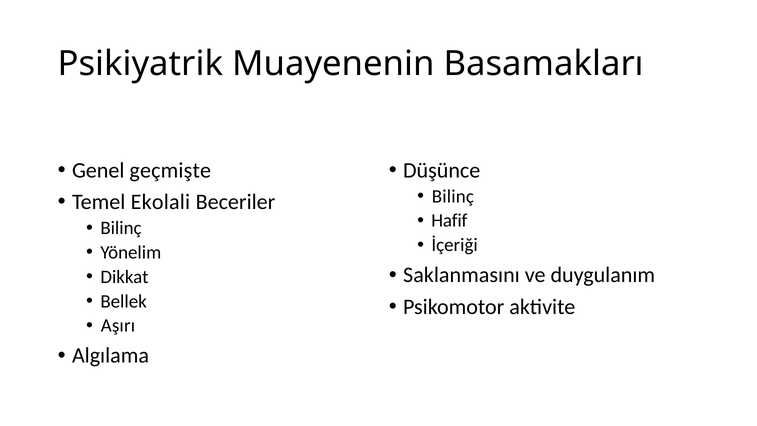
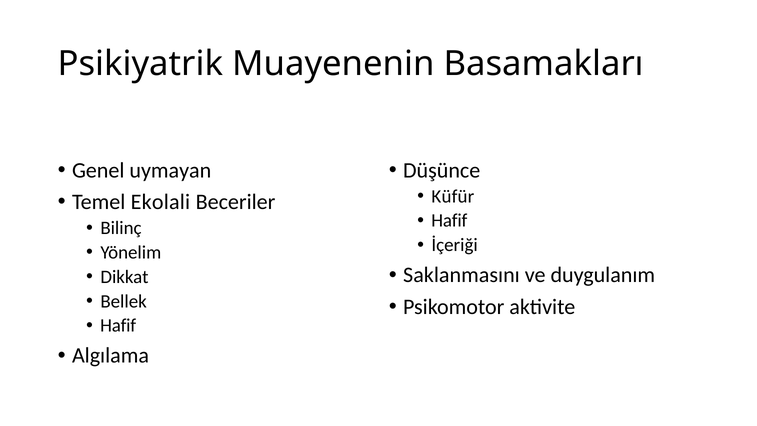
geçmişte: geçmişte -> uymayan (170, 170)
Bilinç: Bilinç -> Küfür (453, 196)
Aşırı: Aşırı -> Hafif (118, 325)
